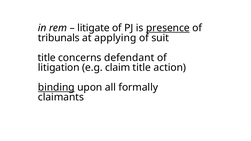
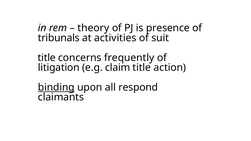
litigate: litigate -> theory (93, 28)
presence underline: present -> none (168, 28)
applying: applying -> activities (115, 38)
defendant: defendant -> frequently (129, 58)
formally: formally -> respond (138, 87)
